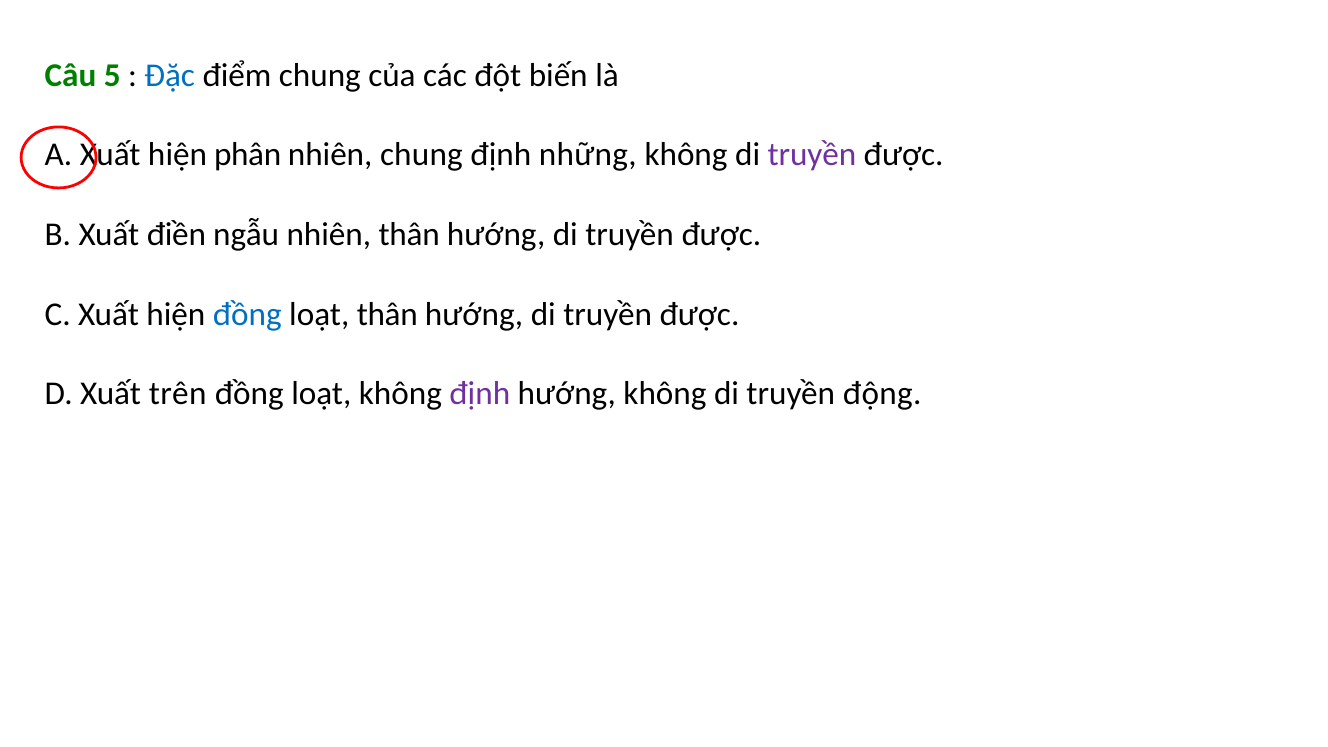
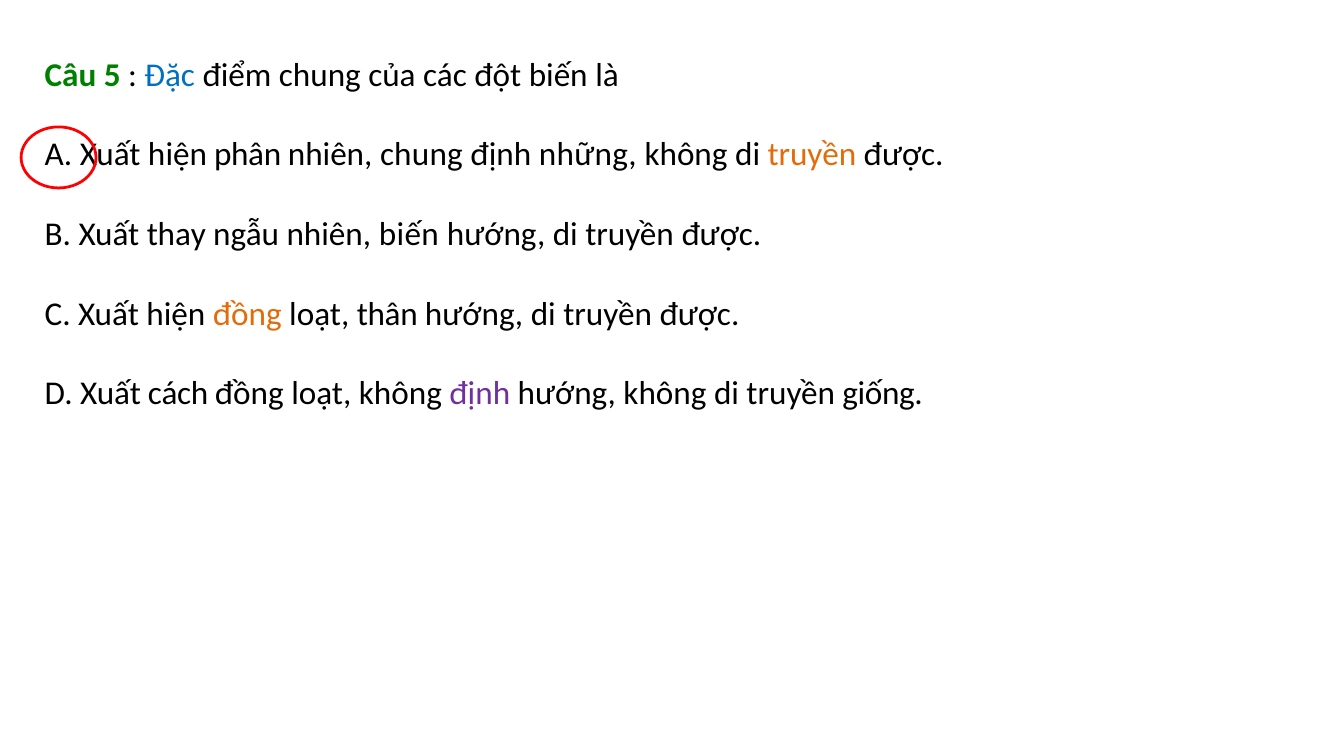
truyền colour: purple -> orange (812, 155)
điền: điền -> thay (176, 234)
nhiên thân: thân -> biến (409, 234)
đồng colour: blue -> orange (247, 314)
trên: trên -> cách (178, 394)
động: động -> giống (883, 394)
